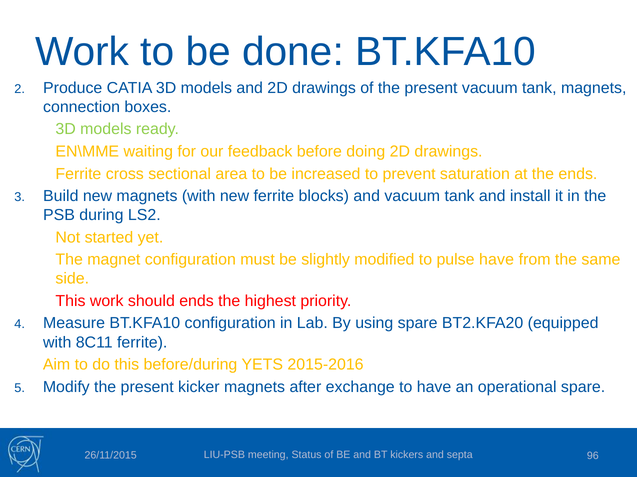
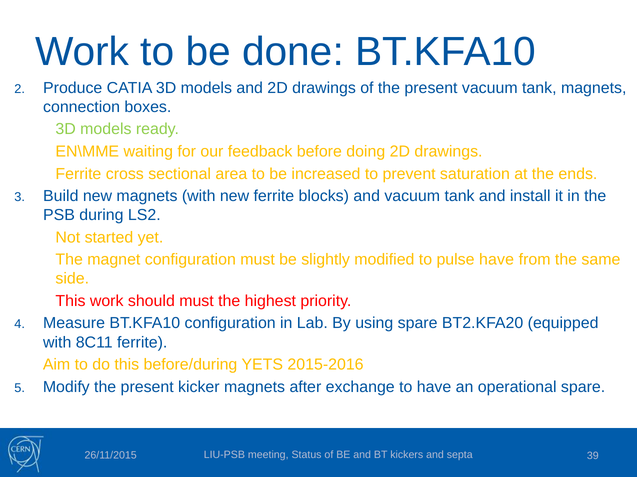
should ends: ends -> must (196, 301)
96: 96 -> 39 (593, 456)
